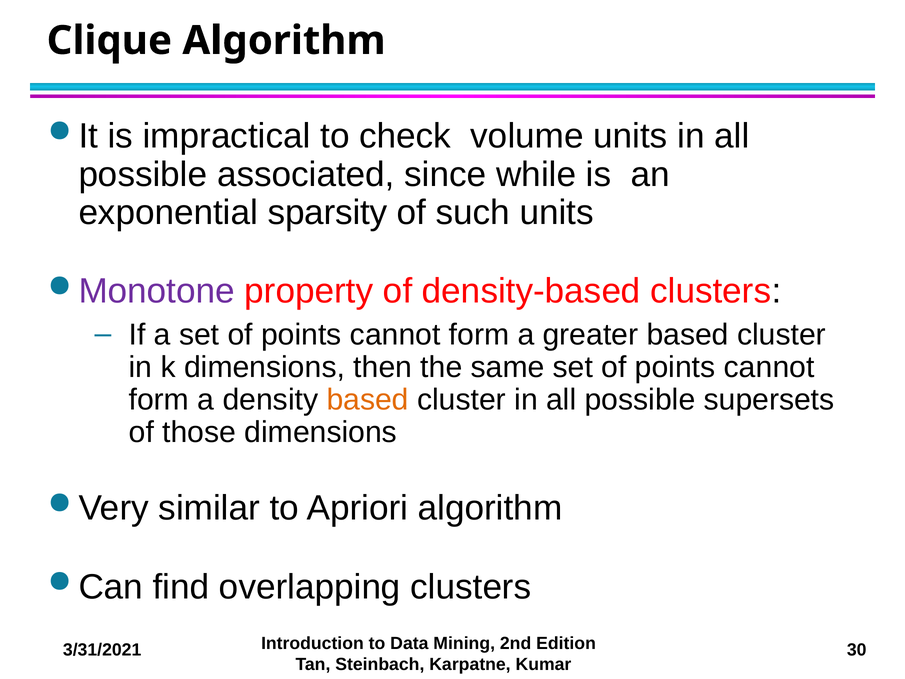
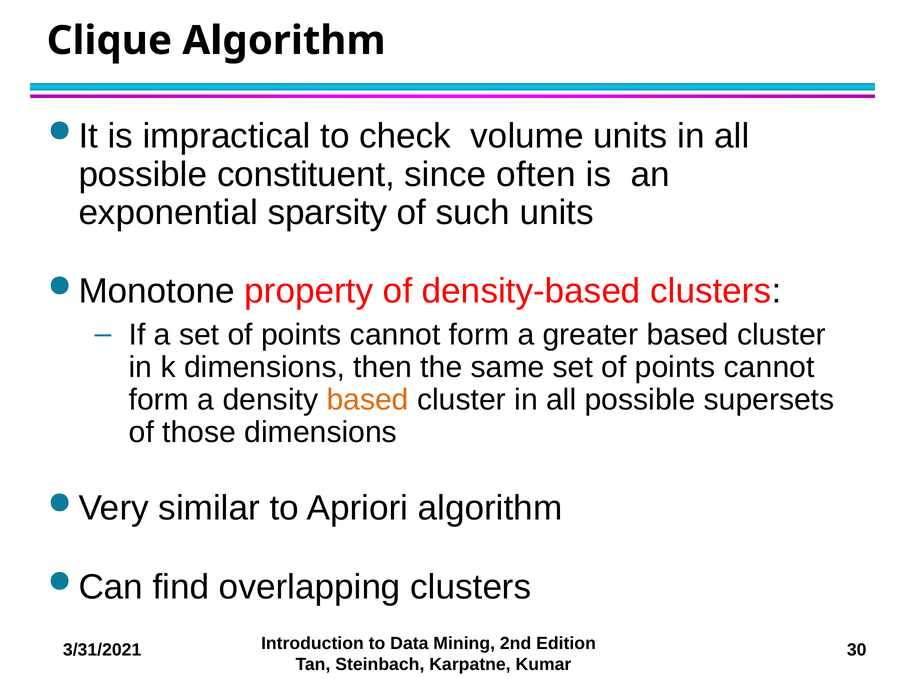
associated: associated -> constituent (306, 174)
while: while -> often (536, 174)
Monotone colour: purple -> black (157, 291)
